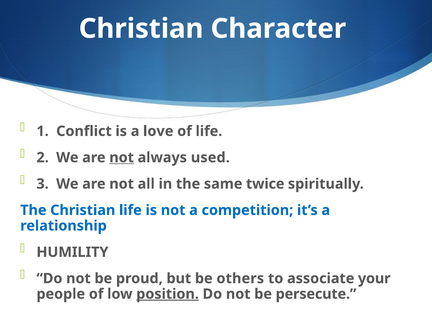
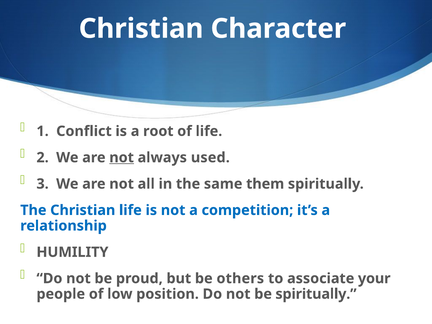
love: love -> root (158, 131)
twice: twice -> them (265, 184)
position underline: present -> none (168, 294)
be persecute: persecute -> spiritually (316, 294)
